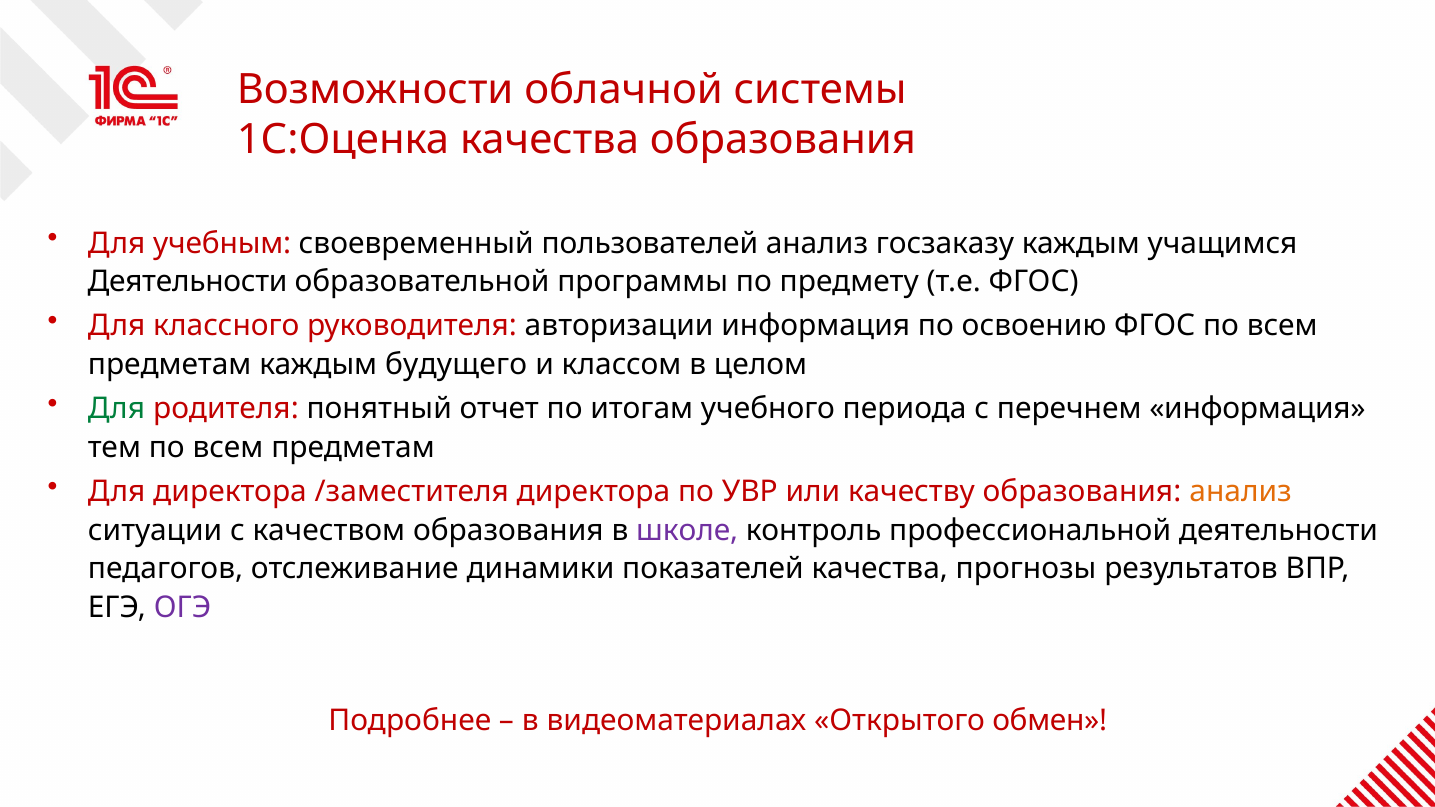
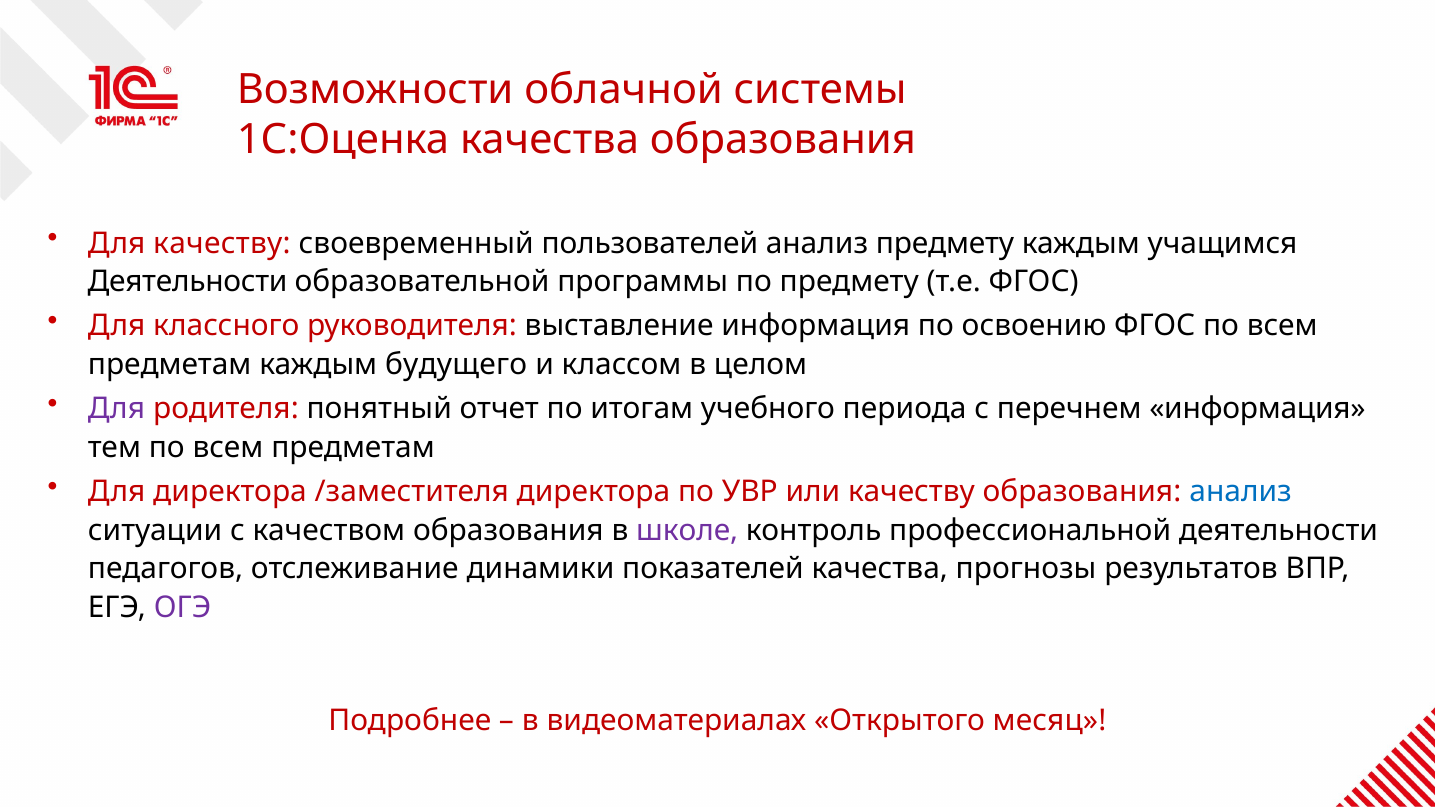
Для учебным: учебным -> качеству (222, 243)
анализ госзаказу: госзаказу -> предмету (945, 243)
авторизации: авторизации -> выставление (619, 326)
Для colour: green -> purple (117, 409)
анализ colour: orange -> blue (1241, 492)
обмен: обмен -> месяц (1050, 721)
